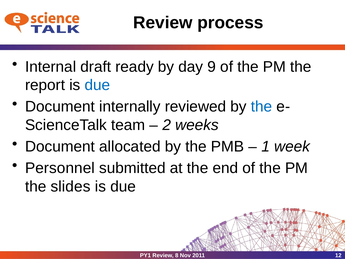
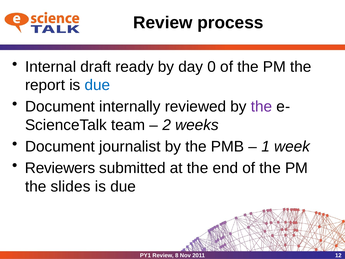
9: 9 -> 0 (212, 67)
the colour: blue -> purple (262, 107)
allocated: allocated -> journalist (130, 146)
Personnel: Personnel -> Reviewers (60, 168)
